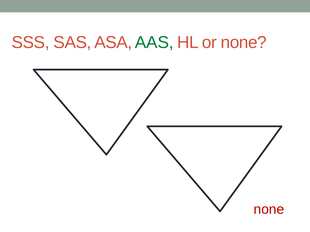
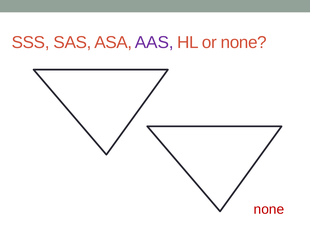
AAS colour: green -> purple (154, 43)
